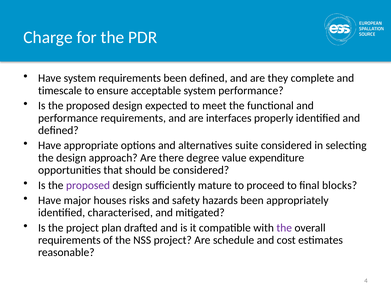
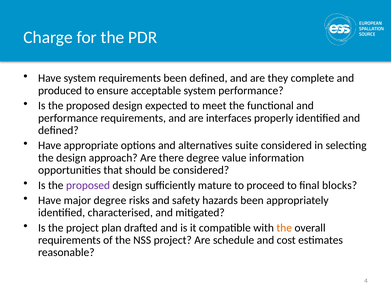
timescale: timescale -> produced (60, 90)
expenditure: expenditure -> information (277, 157)
major houses: houses -> degree (110, 200)
the colour: purple -> orange (284, 227)
